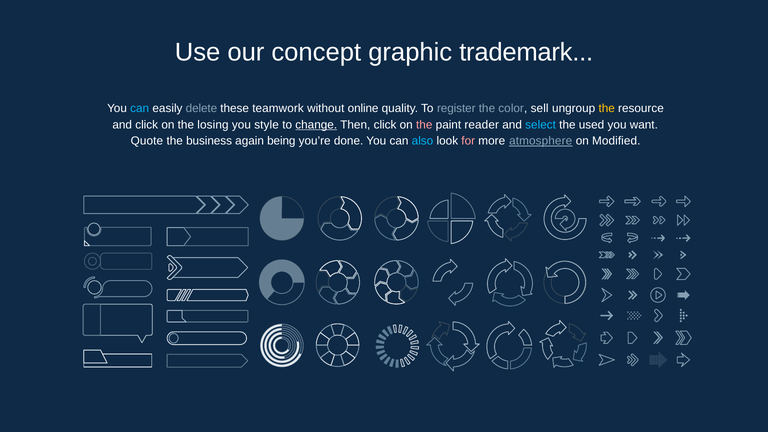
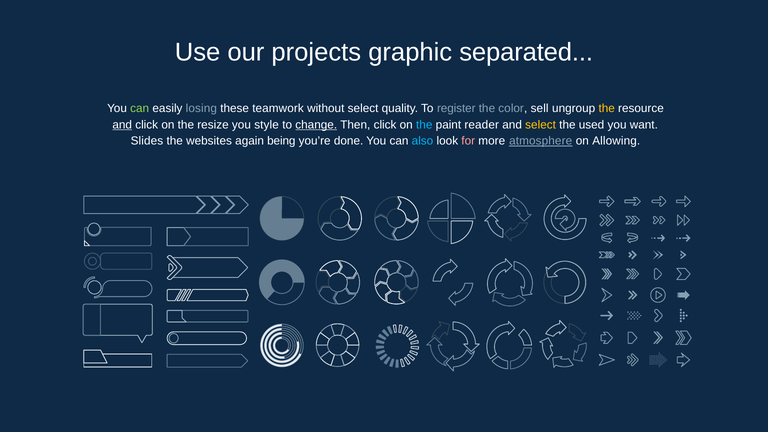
concept: concept -> projects (316, 52)
trademark: trademark -> separated (526, 52)
can colour: light blue -> light green (140, 109)
delete: delete -> losing (201, 109)
without online: online -> select (363, 109)
and underline: none -> present (122, 125)
losing: losing -> resize (213, 125)
the colour: pink -> light blue (424, 125)
select colour: light blue -> yellow (541, 125)
Quote: Quote -> Slides (147, 141)
business: business -> websites (209, 141)
Modified: Modified -> Allowing (616, 141)
